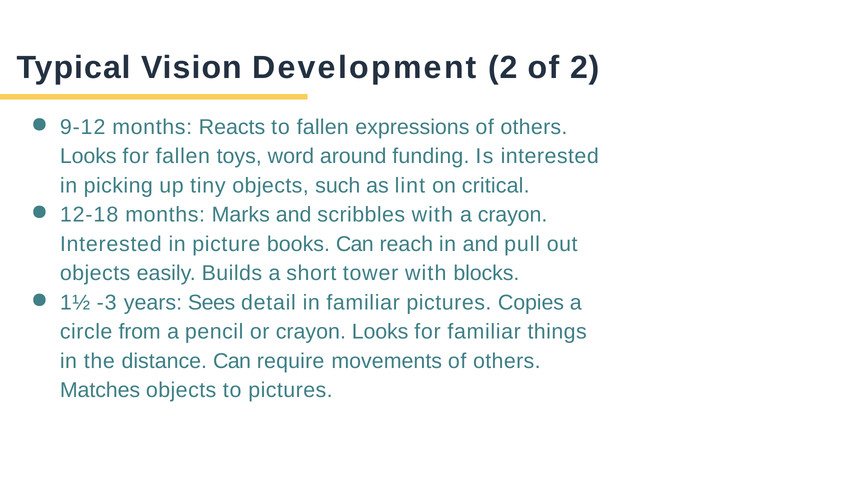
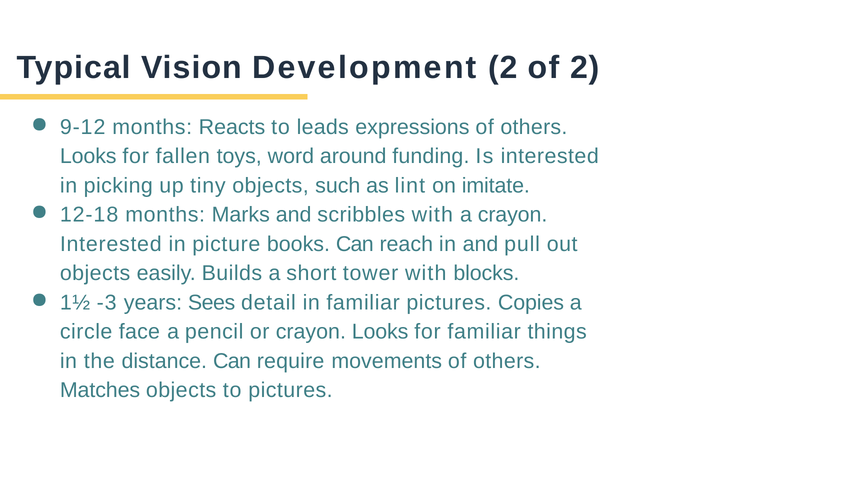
to fallen: fallen -> leads (323, 127)
critical: critical -> imitate (496, 186)
from: from -> face (139, 332)
